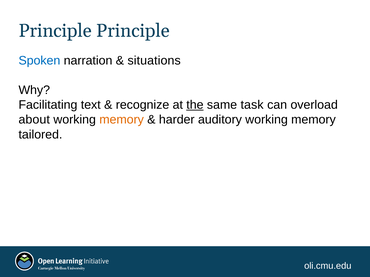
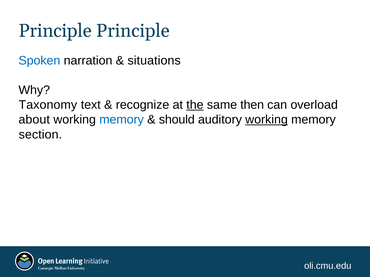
Facilitating: Facilitating -> Taxonomy (48, 105)
task: task -> then (252, 105)
memory colour: orange -> blue (122, 120)
harder: harder -> should (177, 120)
working underline: none -> present (267, 120)
tailored: tailored -> section (40, 135)
